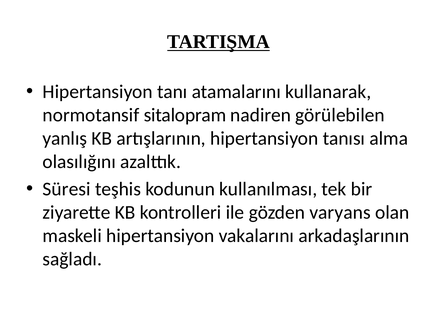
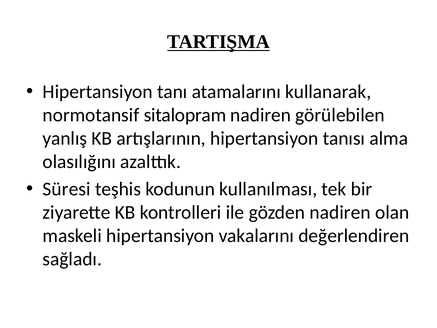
gözden varyans: varyans -> nadiren (340, 212)
arkadaşlarının: arkadaşlarının -> değerlendiren (354, 235)
